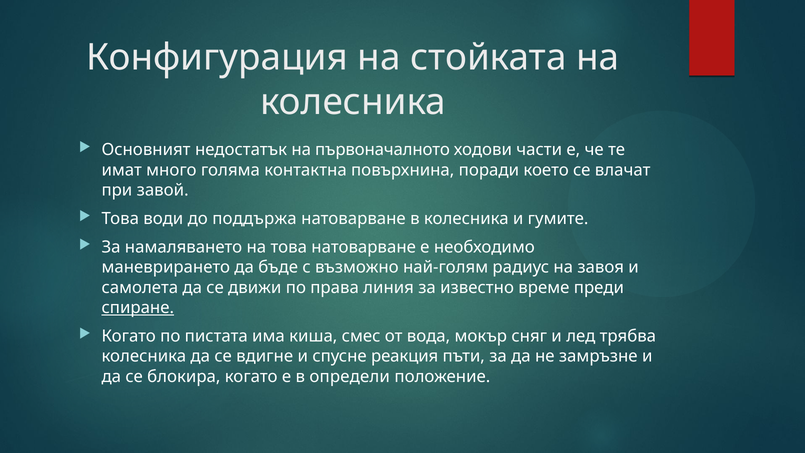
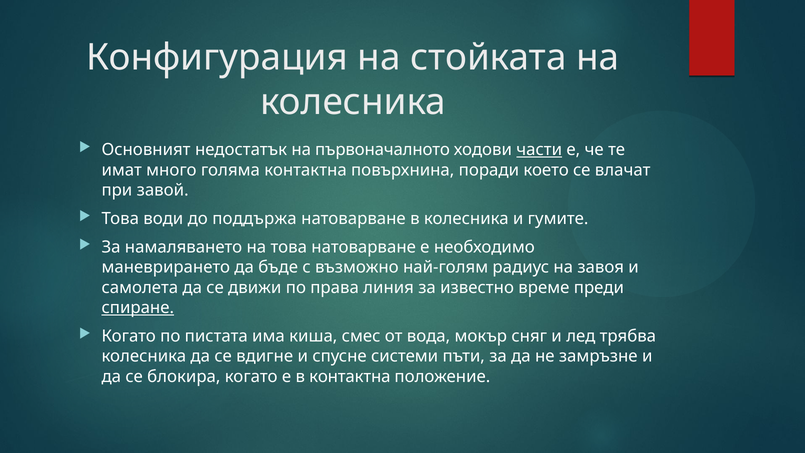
части underline: none -> present (539, 150)
реакция: реакция -> системи (405, 356)
в определи: определи -> контактна (350, 376)
